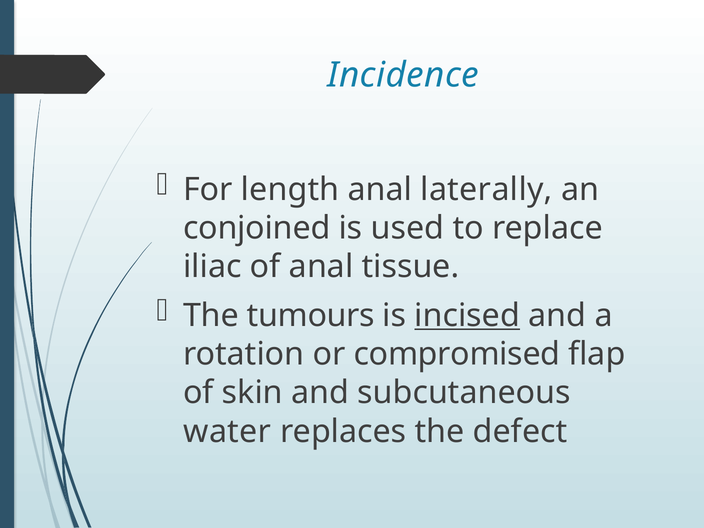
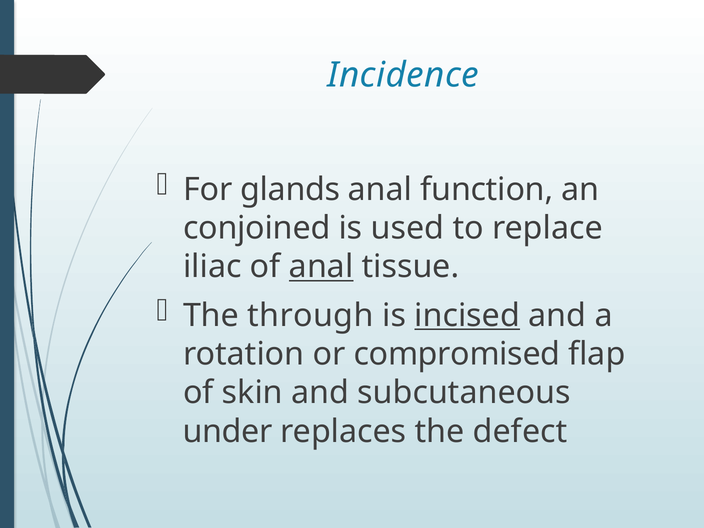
length: length -> glands (290, 189)
laterally: laterally -> function (487, 189)
anal underline: none -> present (321, 267)
tumours: tumours -> through (310, 315)
water: water -> under (228, 432)
